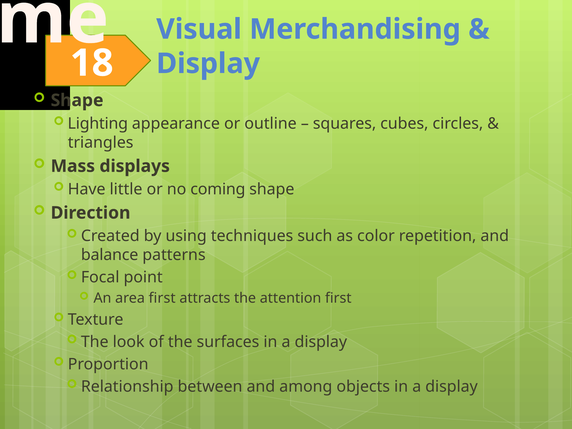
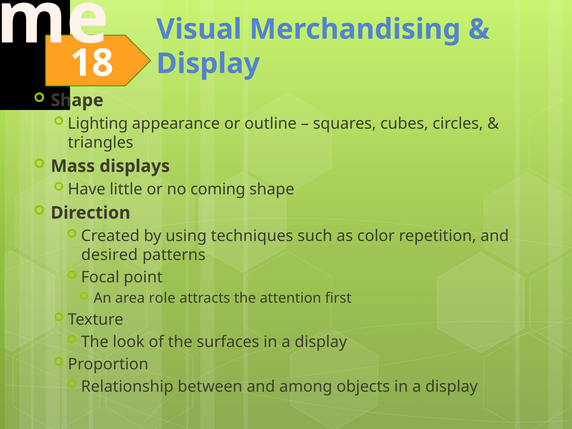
balance: balance -> desired (109, 255)
area first: first -> role (162, 298)
